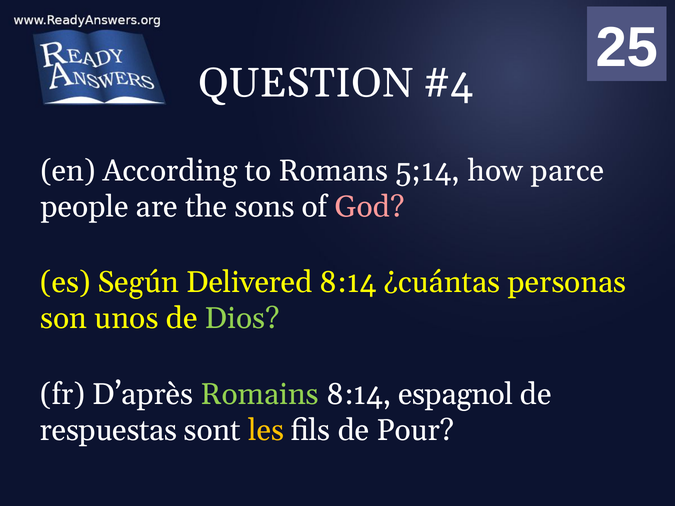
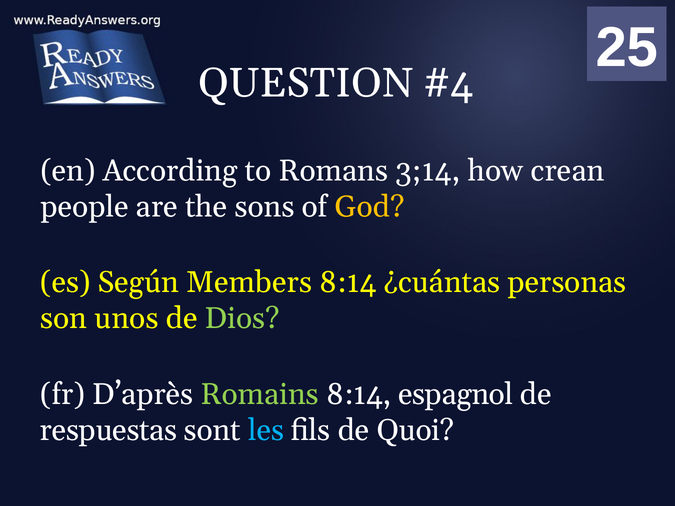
5;14: 5;14 -> 3;14 (428, 171)
parce: parce -> crean (568, 171)
God colour: pink -> yellow (370, 207)
Delivered: Delivered -> Members (249, 283)
les colour: yellow -> light blue (266, 431)
Pour: Pour -> Quoi (415, 431)
